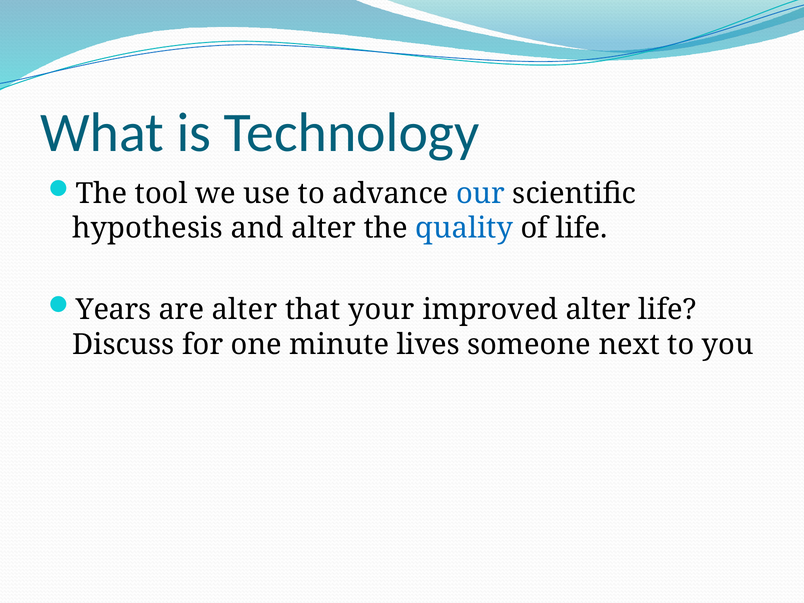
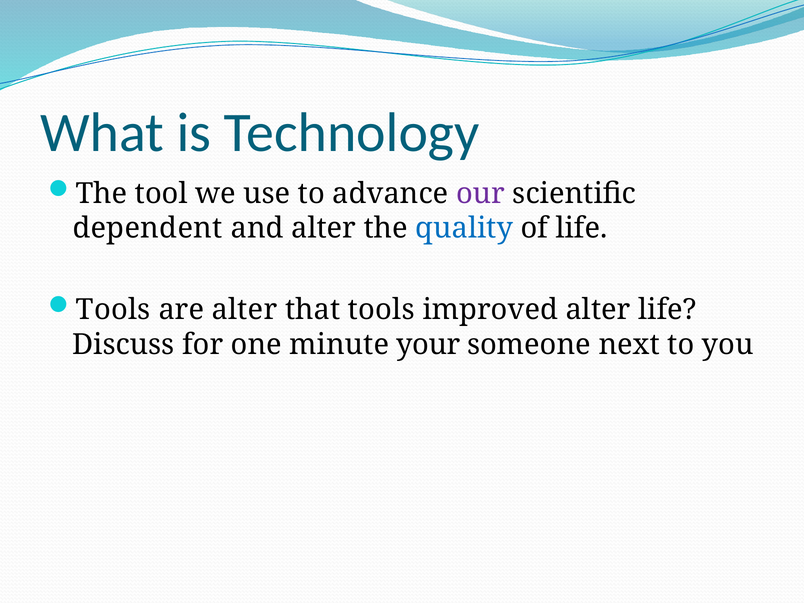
our colour: blue -> purple (480, 194)
hypothesis: hypothesis -> dependent (148, 228)
Years: Years -> Tools (113, 310)
that your: your -> tools (381, 310)
lives: lives -> your (428, 344)
